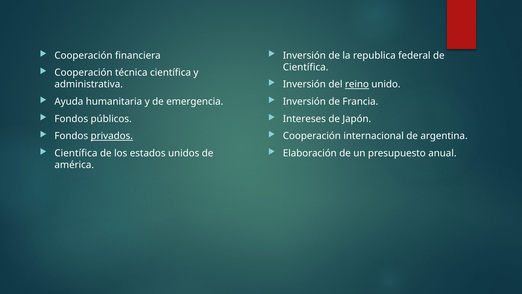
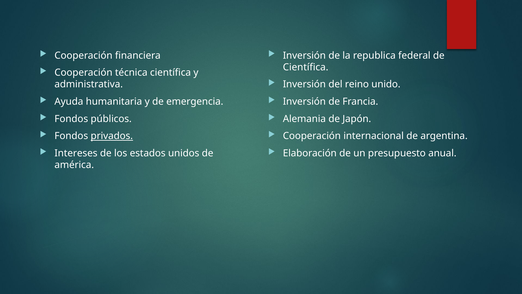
reino underline: present -> none (357, 84)
Intereses: Intereses -> Alemania (304, 119)
Científica: Científica -> Intereses (76, 153)
